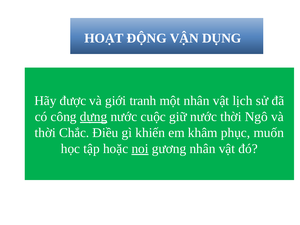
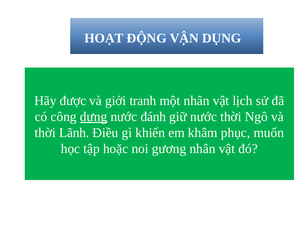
cuộc: cuộc -> đánh (153, 117)
Chắc: Chắc -> Lãnh (74, 133)
noi underline: present -> none (140, 149)
